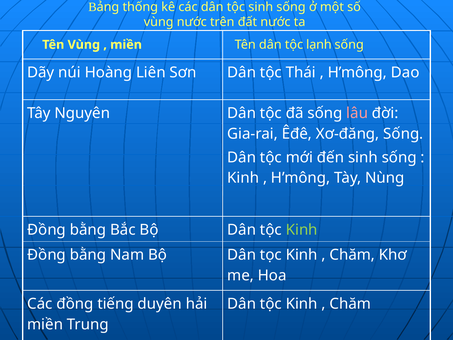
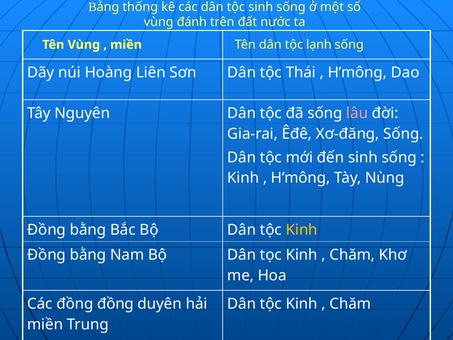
vùng nước: nước -> đánh (192, 22)
Kinh colour: light green -> yellow (302, 230)
đồng tiếng: tiếng -> đồng (116, 304)
